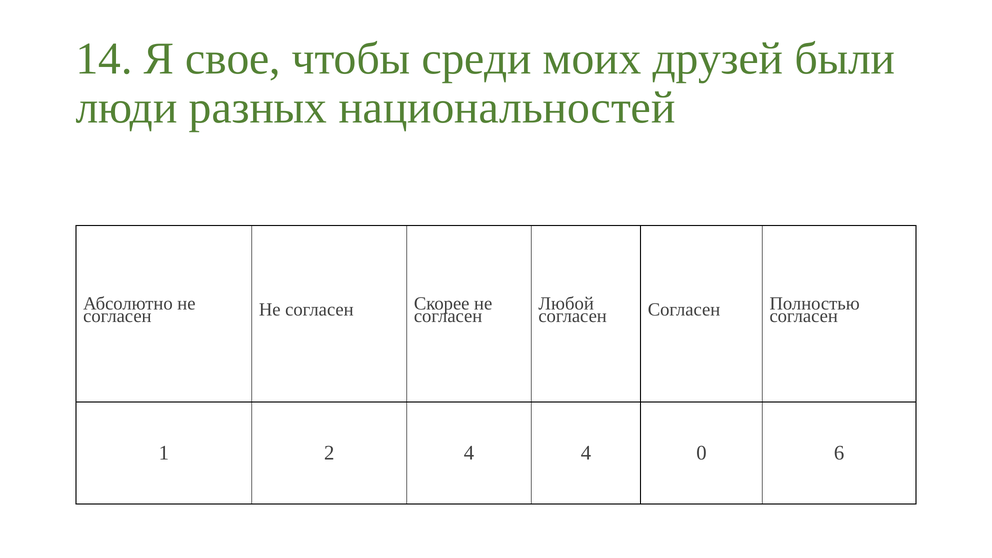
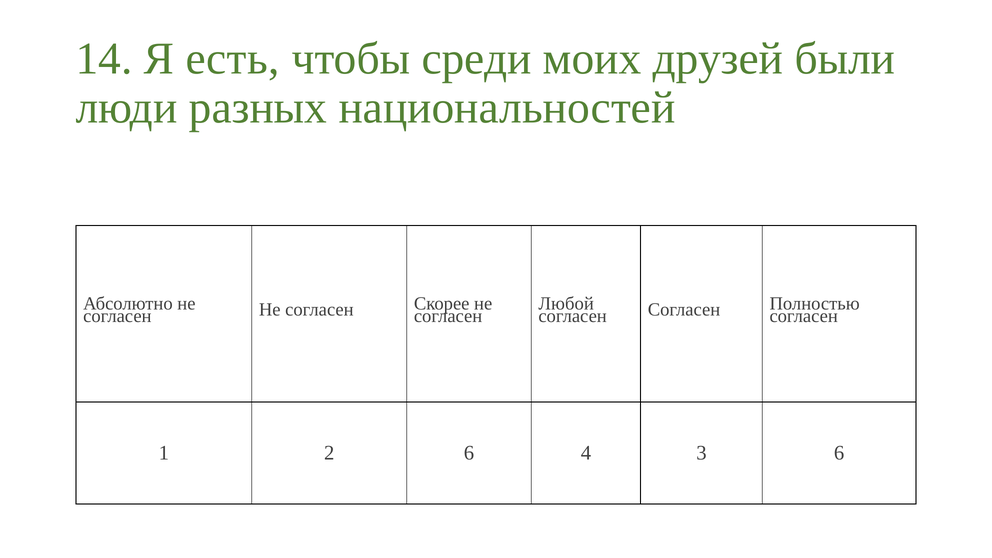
свое: свое -> есть (233, 59)
2 4: 4 -> 6 (469, 453)
0: 0 -> 3 (701, 453)
